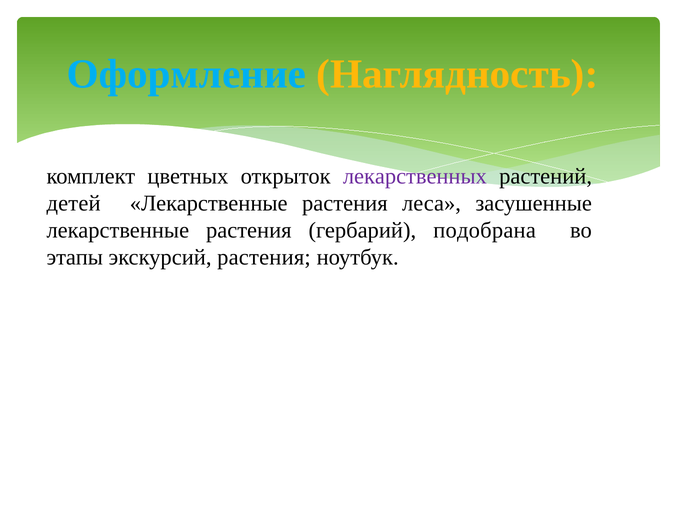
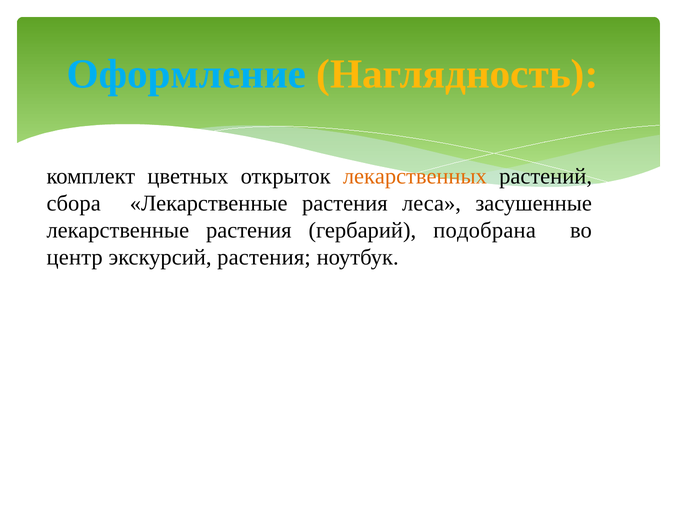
лекарственных colour: purple -> orange (415, 176)
детей: детей -> сбора (74, 203)
этапы: этапы -> центр (75, 257)
